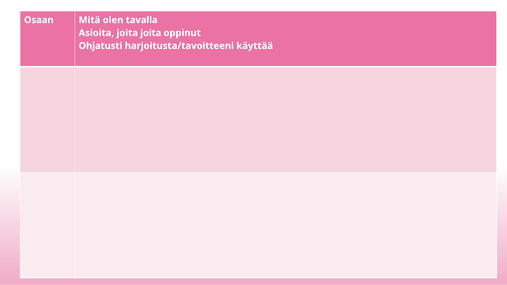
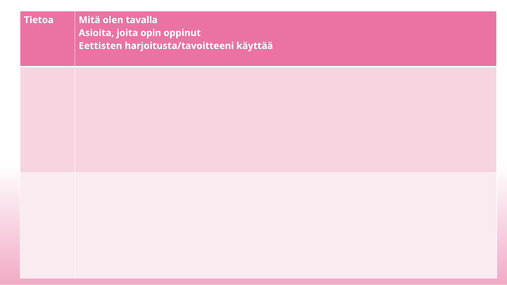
Osaan: Osaan -> Tietoa (39, 20)
joita joita: joita -> opin (151, 33)
Ohjatusti: Ohjatusti -> Eettisten (100, 46)
